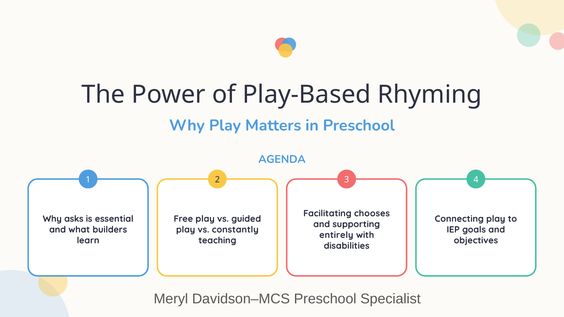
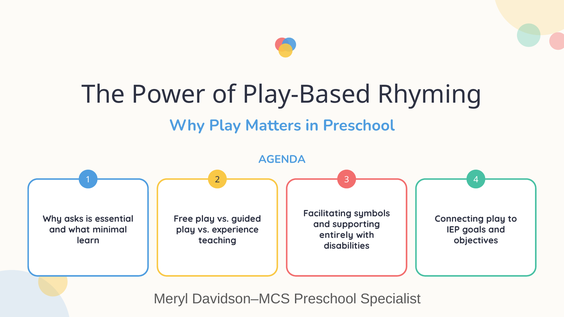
chooses: chooses -> symbols (372, 214)
builders: builders -> minimal (110, 230)
constantly: constantly -> experience (235, 230)
